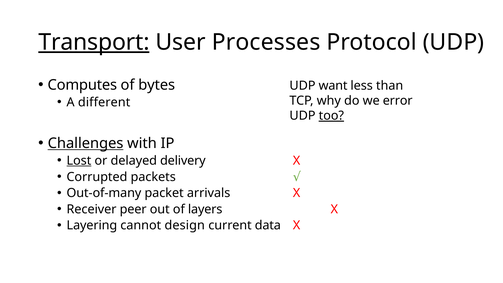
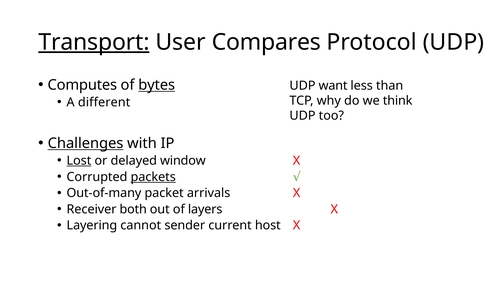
Processes: Processes -> Compares (266, 42)
bytes underline: none -> present (157, 85)
error: error -> think (398, 101)
too underline: present -> none (331, 116)
delivery: delivery -> window (183, 161)
packets underline: none -> present (153, 177)
peer: peer -> both (133, 209)
design: design -> sender (185, 225)
data: data -> host (268, 225)
